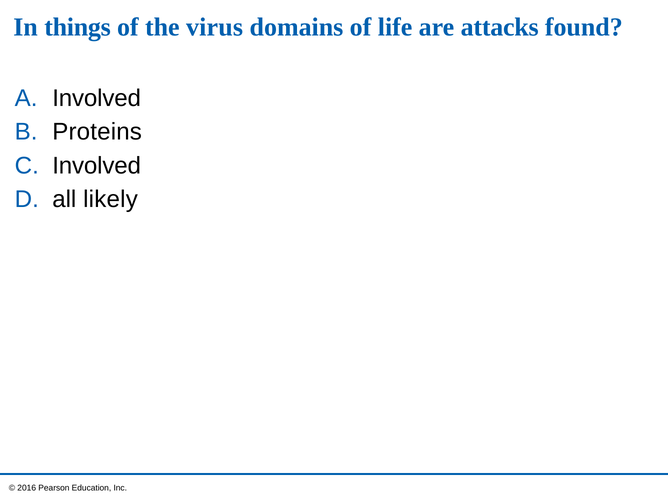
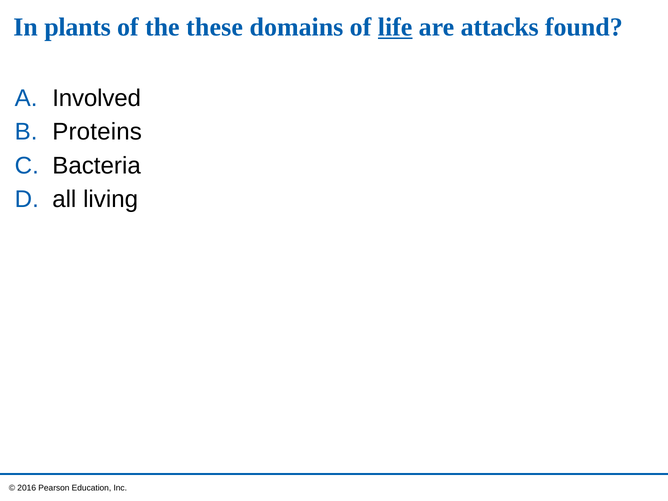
things: things -> plants (78, 27)
virus: virus -> these (215, 27)
life underline: none -> present (395, 27)
Involved: Involved -> Bacteria (97, 166)
likely: likely -> living (111, 199)
